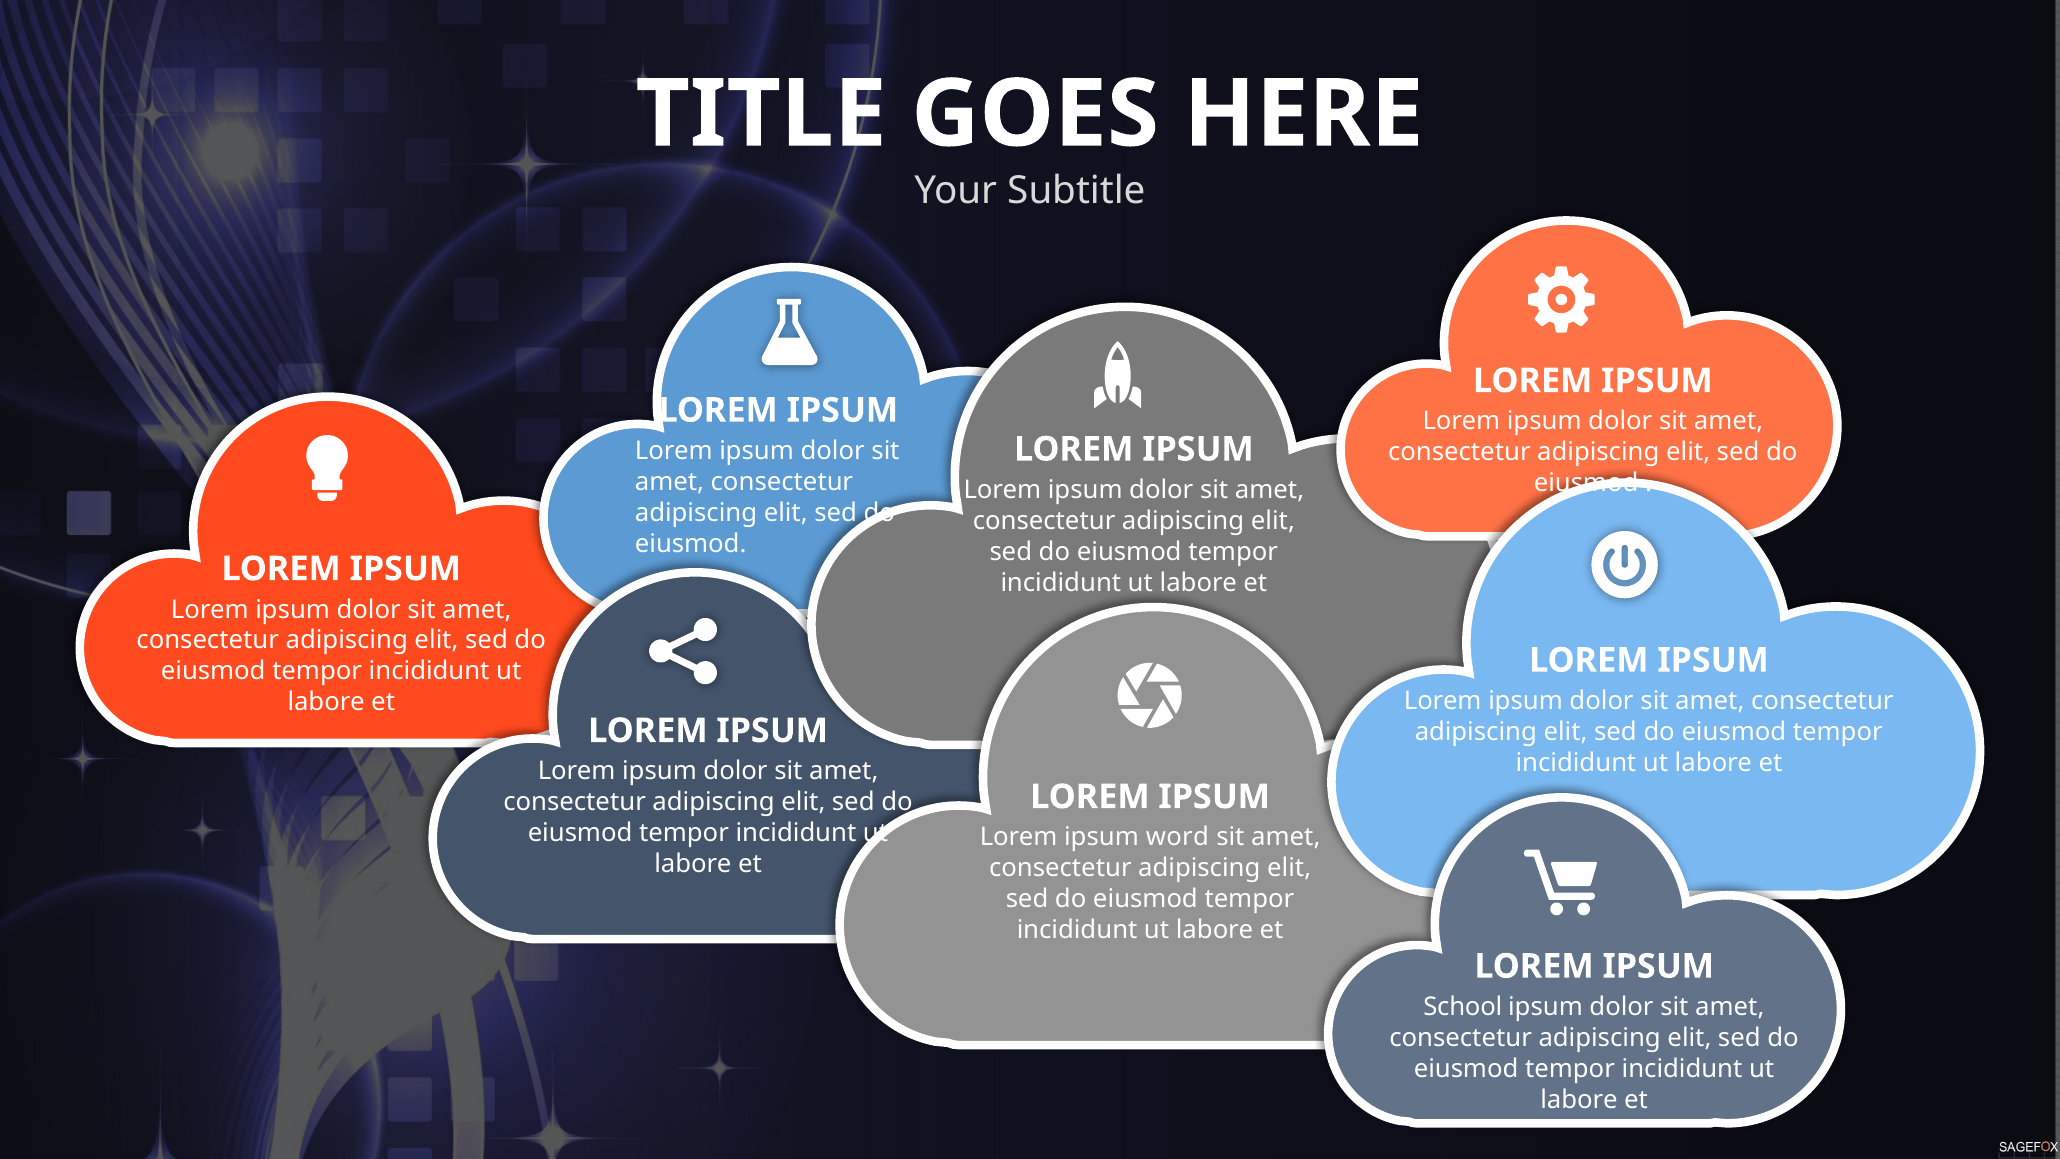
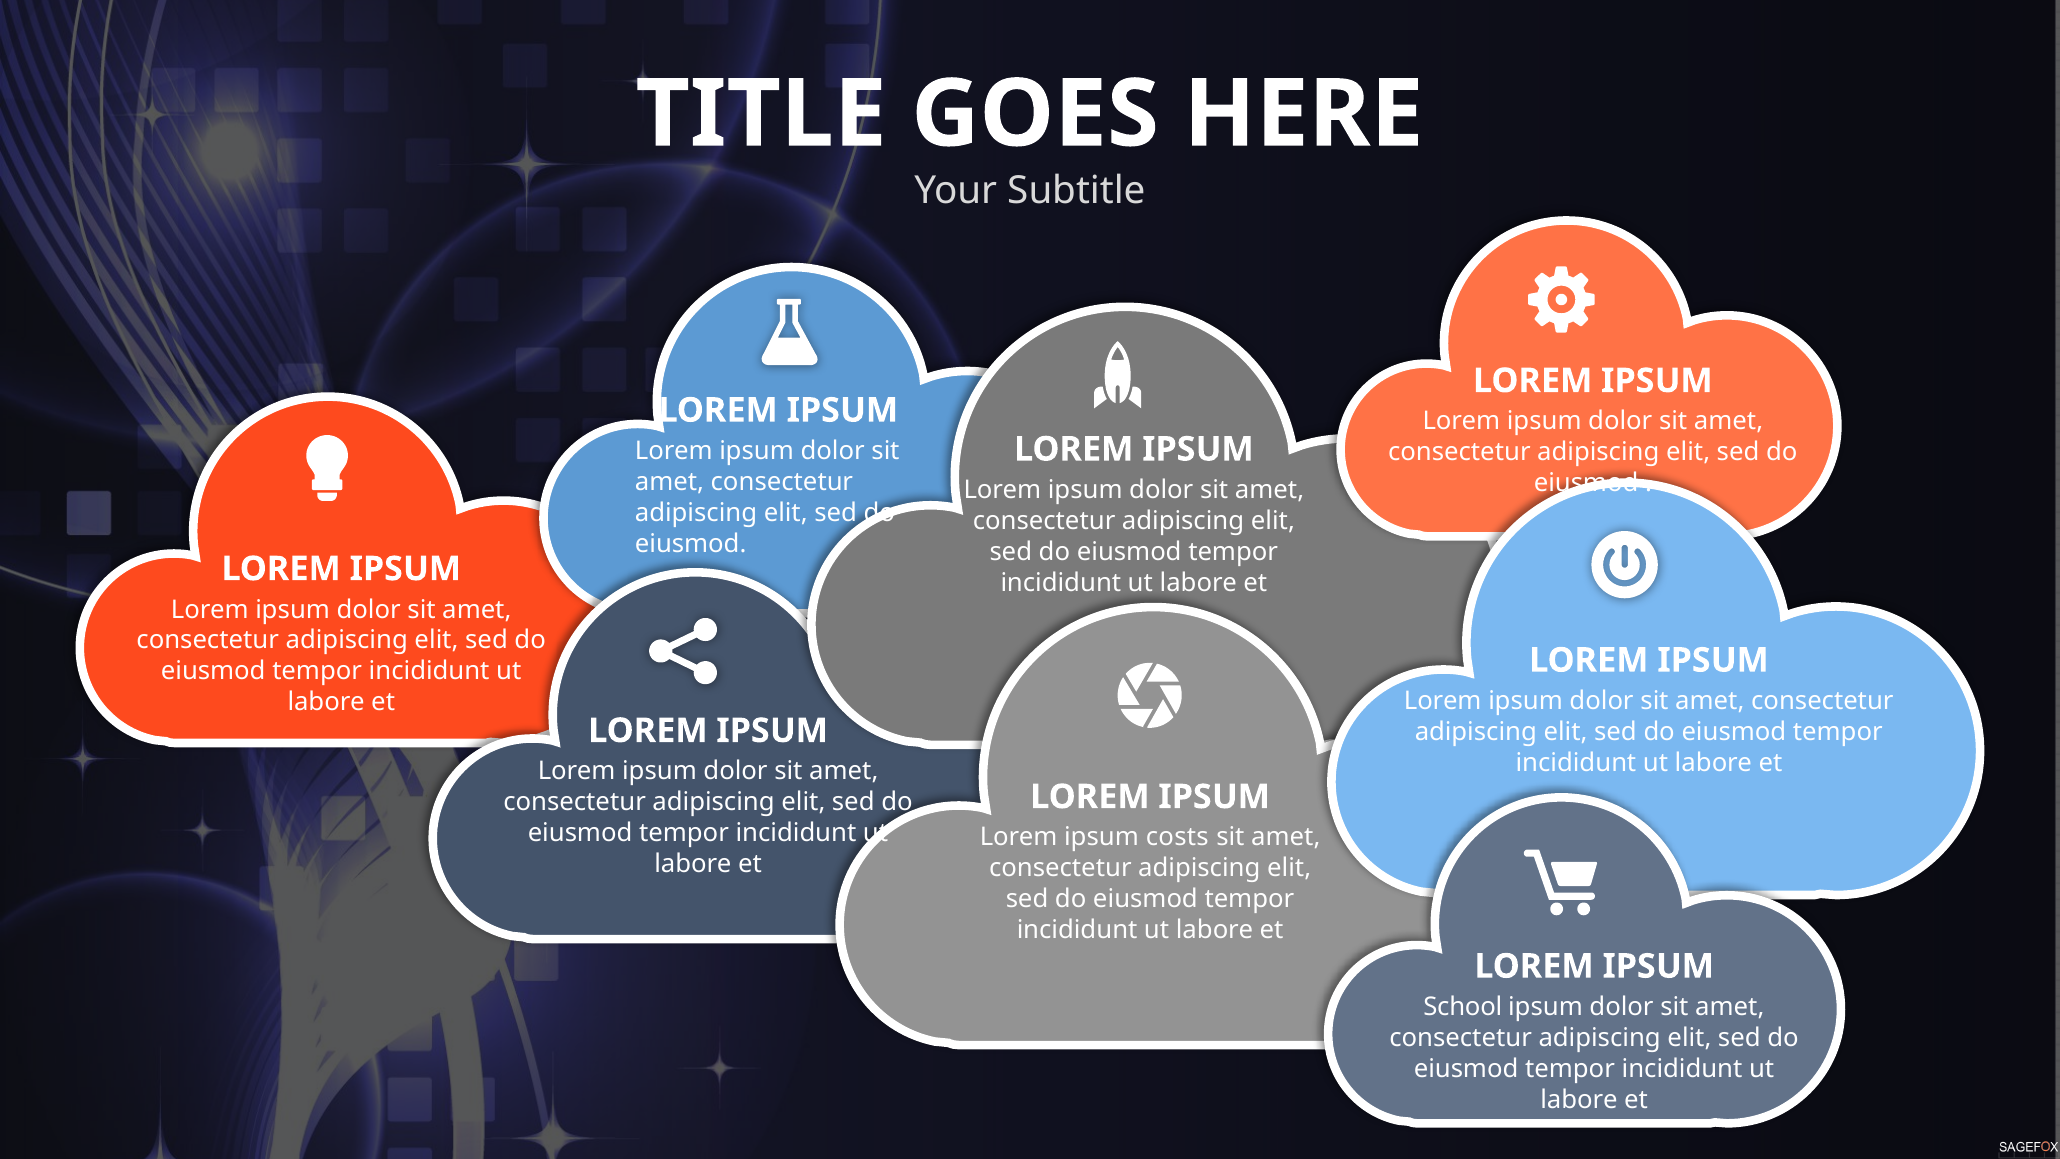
word: word -> costs (1177, 837)
